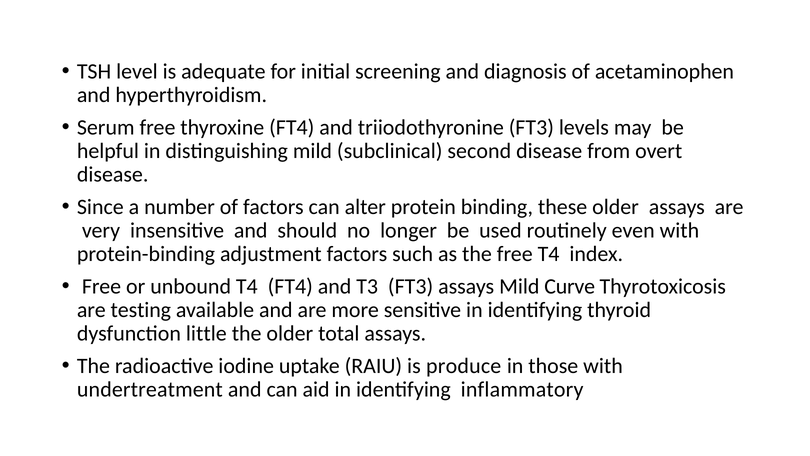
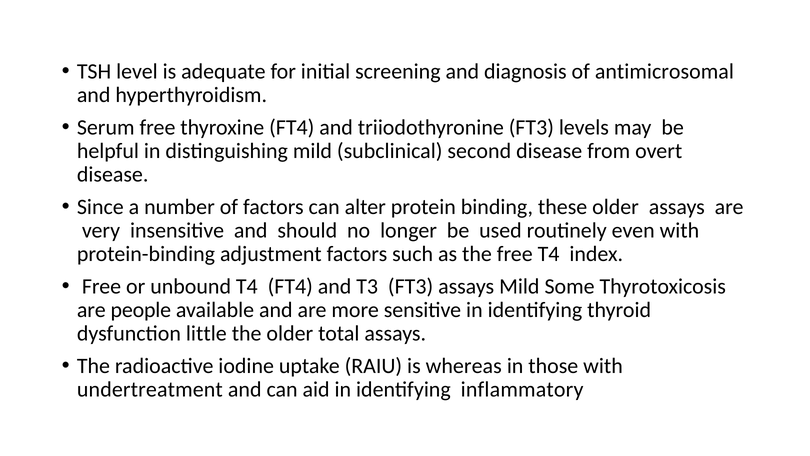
acetaminophen: acetaminophen -> antimicrosomal (664, 71)
Curve: Curve -> Some (570, 286)
testing: testing -> people (141, 310)
produce: produce -> whereas (464, 366)
